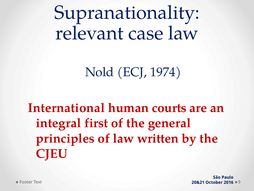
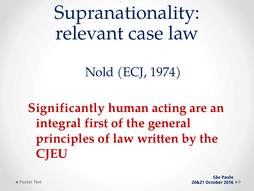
International: International -> Significantly (66, 108)
courts: courts -> acting (169, 108)
